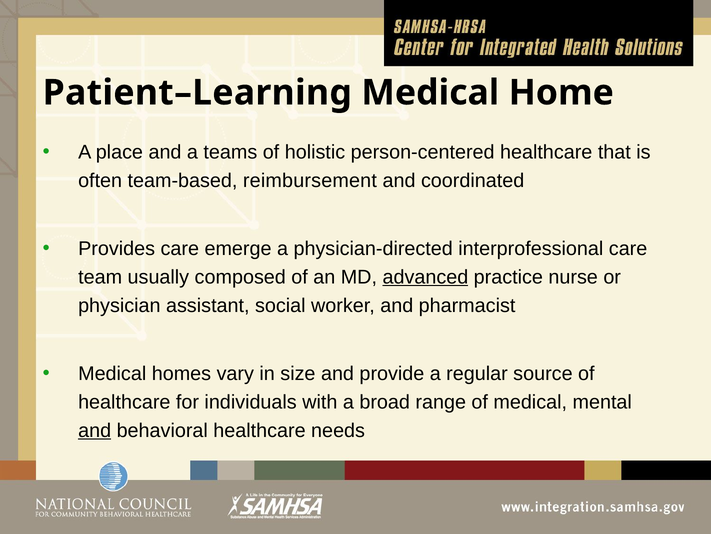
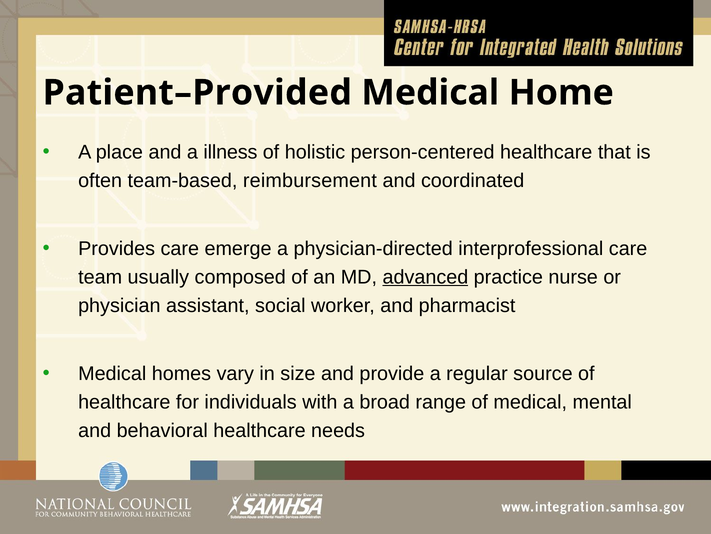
Patient–Learning: Patient–Learning -> Patient–Provided (197, 93)
teams: teams -> illness (230, 152)
and underline: present -> none (95, 430)
